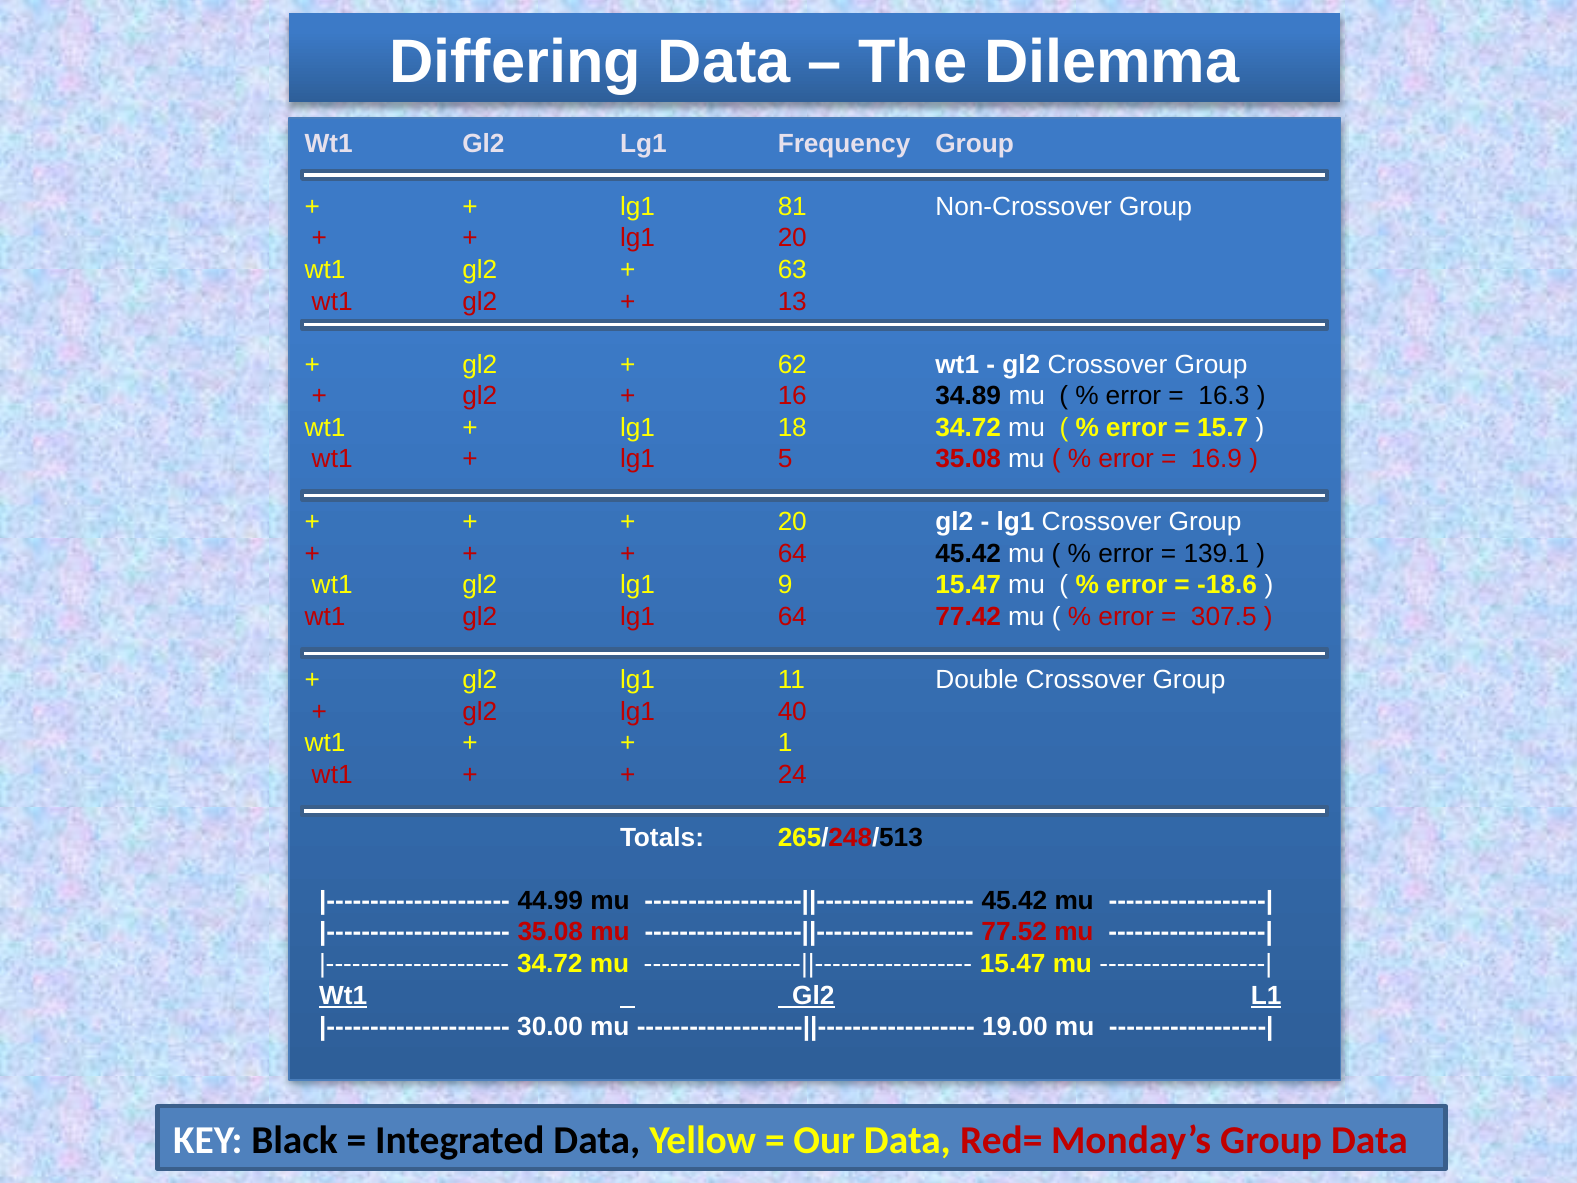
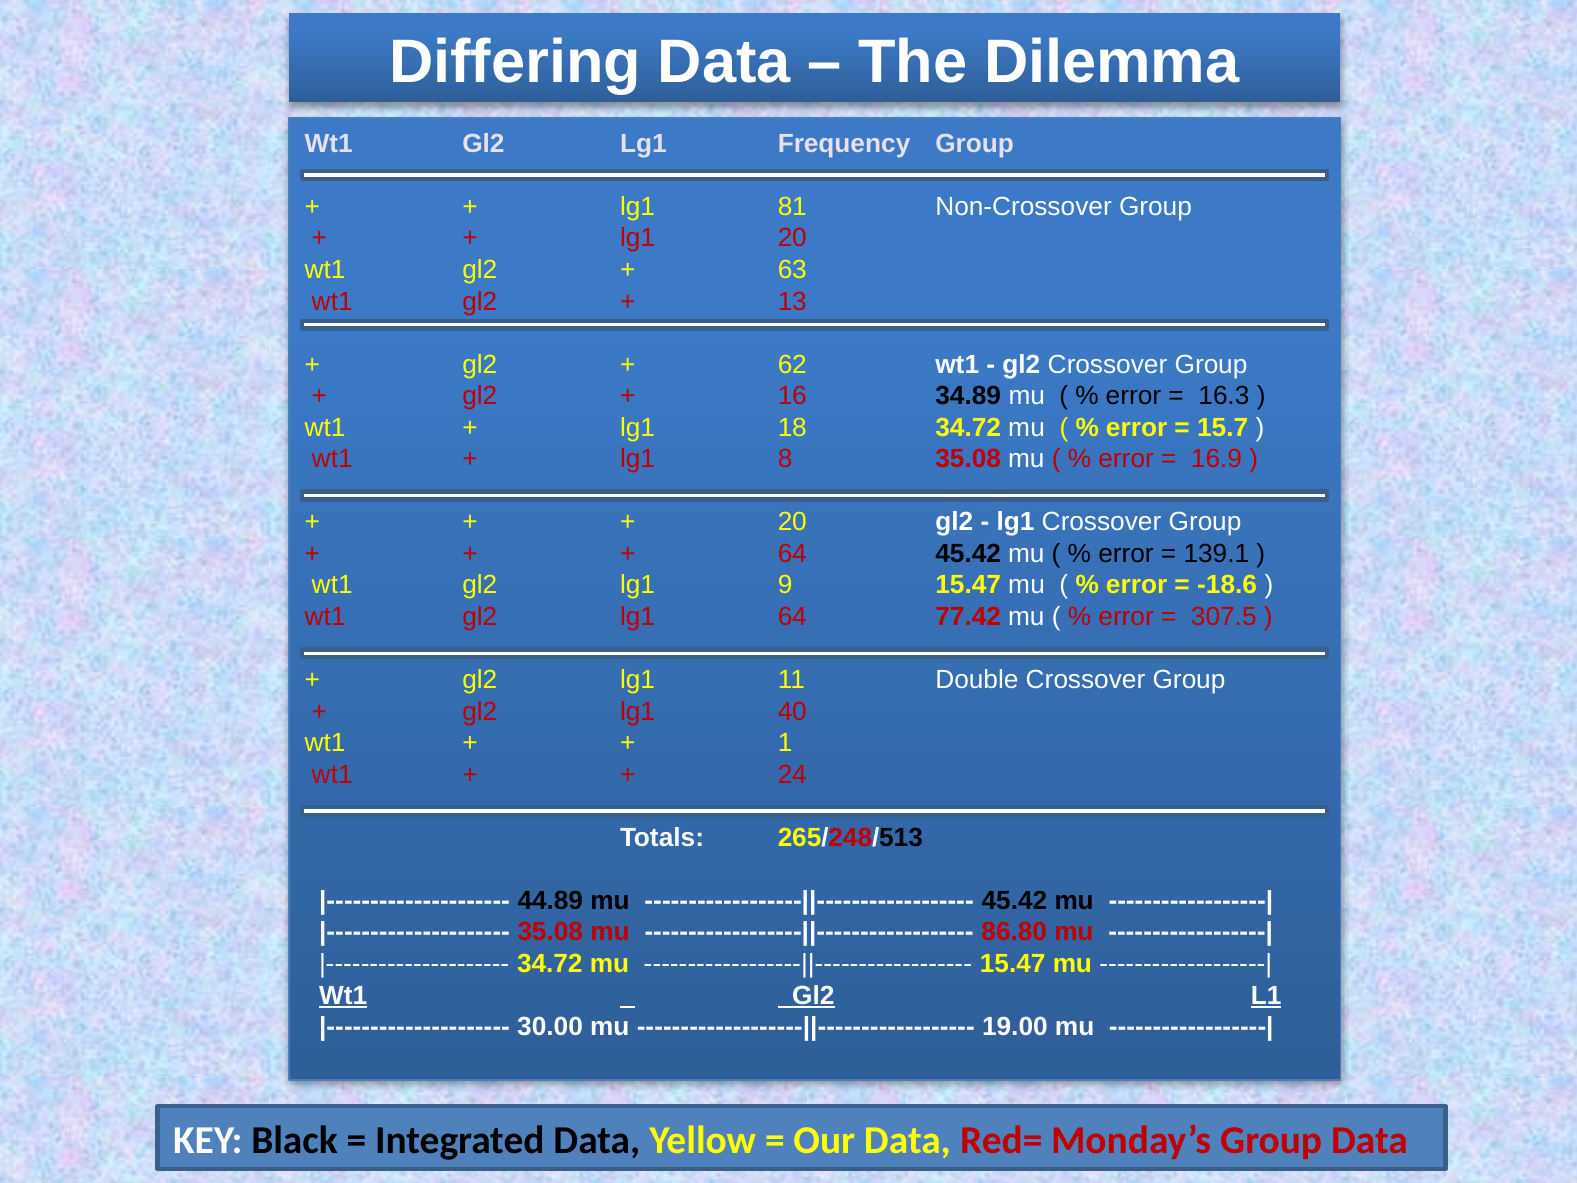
5: 5 -> 8 (785, 459)
44.99: 44.99 -> 44.89 (550, 901)
77.52: 77.52 -> 86.80 (1014, 932)
